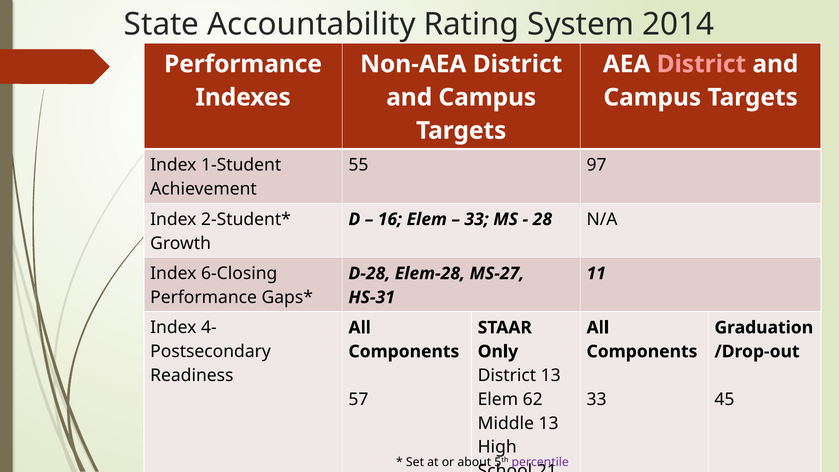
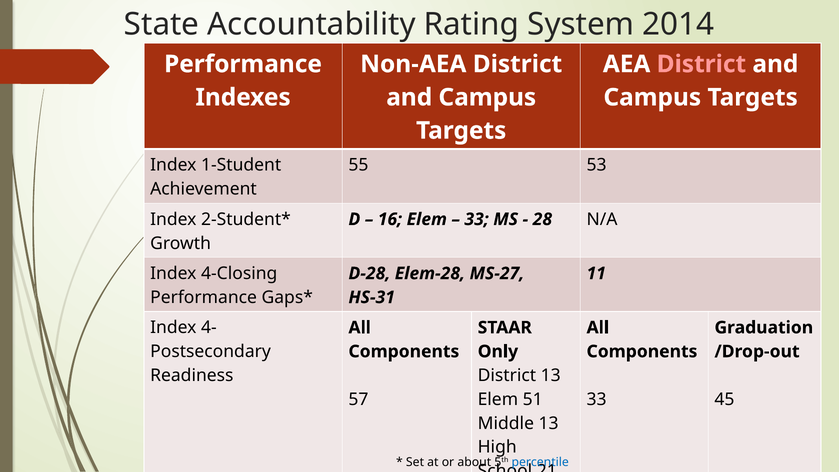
97: 97 -> 53 (597, 165)
6-Closing: 6-Closing -> 4-Closing (239, 273)
62: 62 -> 51 (533, 399)
percentile colour: purple -> blue (540, 462)
